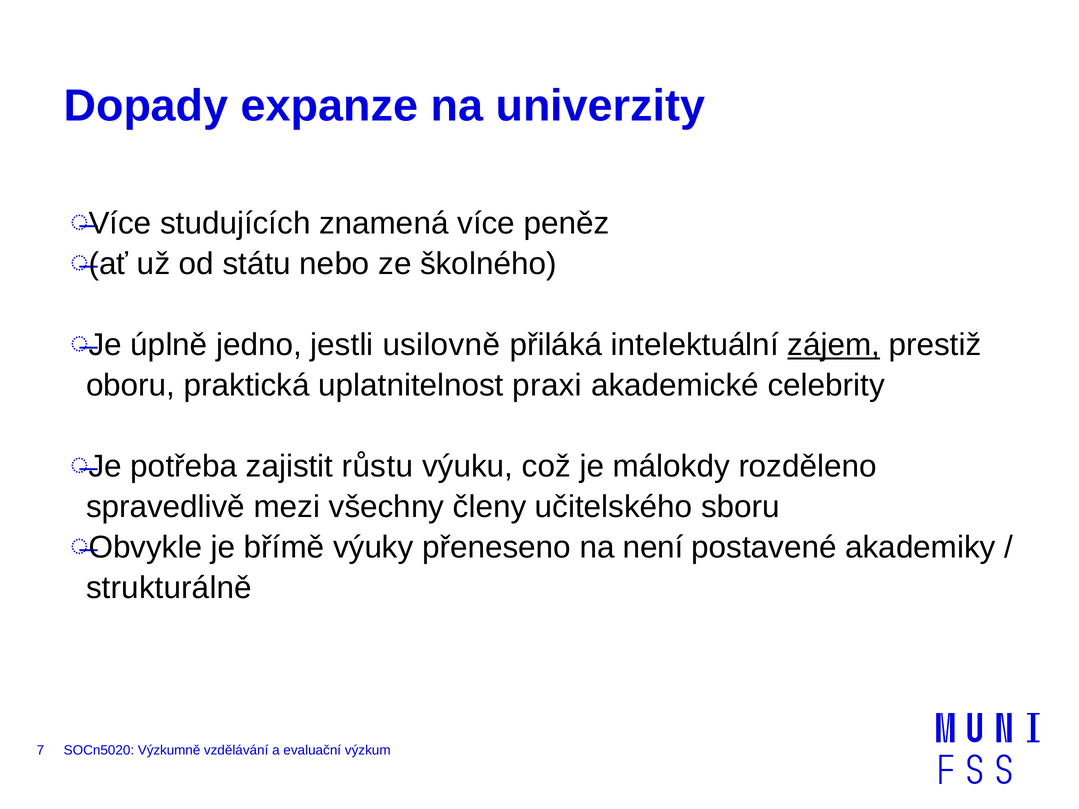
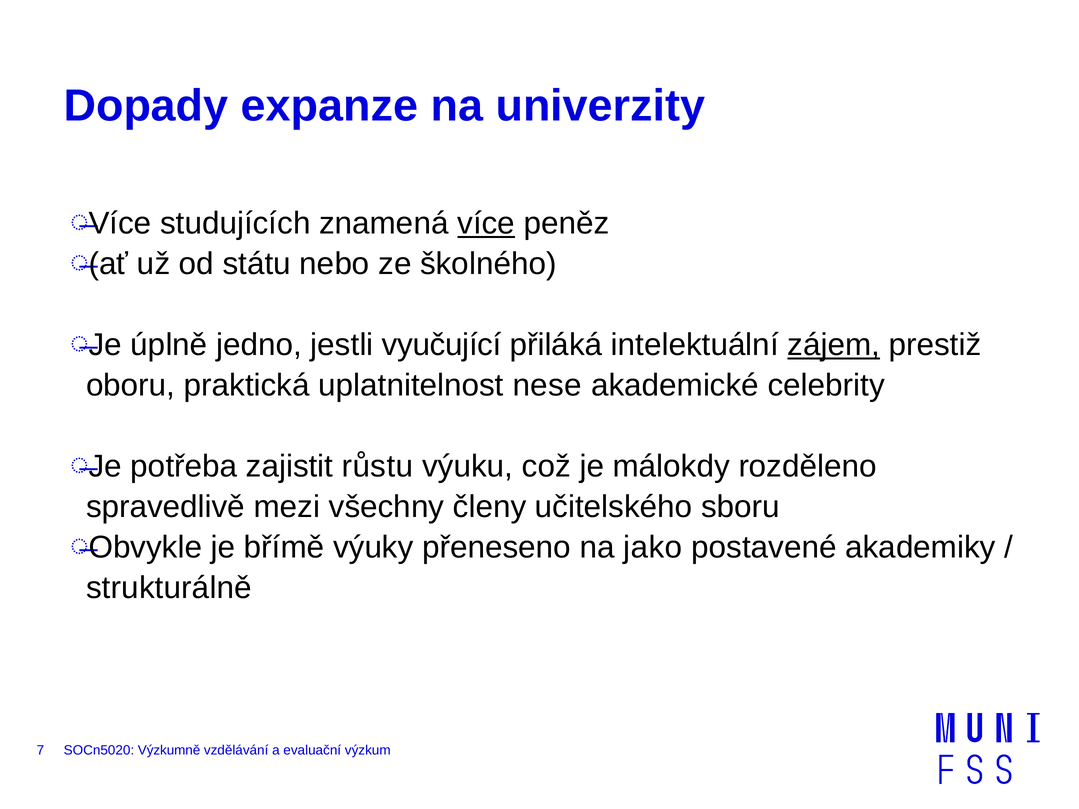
více underline: none -> present (486, 223)
usilovně: usilovně -> vyučující (442, 345)
praxi: praxi -> nese (547, 385)
není: není -> jako (653, 547)
